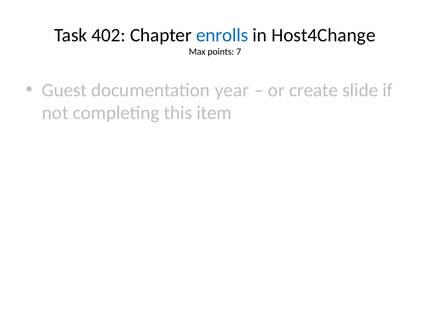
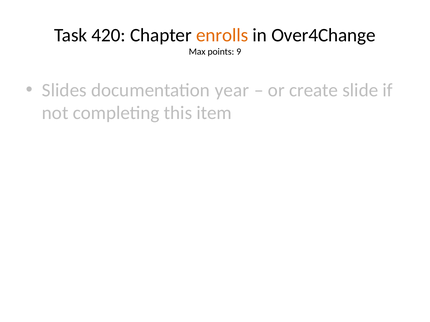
402: 402 -> 420 (109, 35)
enrolls colour: blue -> orange (222, 35)
Host4Change: Host4Change -> Over4Change (324, 35)
7: 7 -> 9 (239, 52)
Guest: Guest -> Slides (64, 90)
